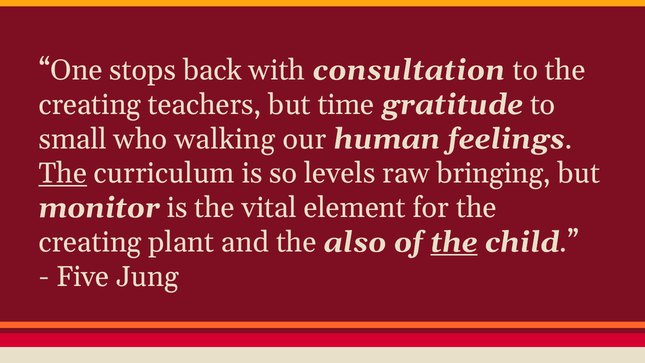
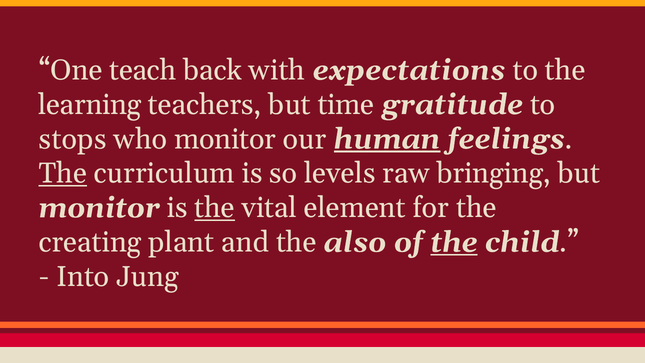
stops: stops -> teach (143, 70)
consultation: consultation -> expectations (409, 70)
creating: creating -> learning (90, 105)
small: small -> stops (73, 139)
who walking: walking -> monitor (225, 139)
human underline: none -> present (387, 139)
the underline: none -> present (215, 208)
Five: Five -> Into (83, 277)
